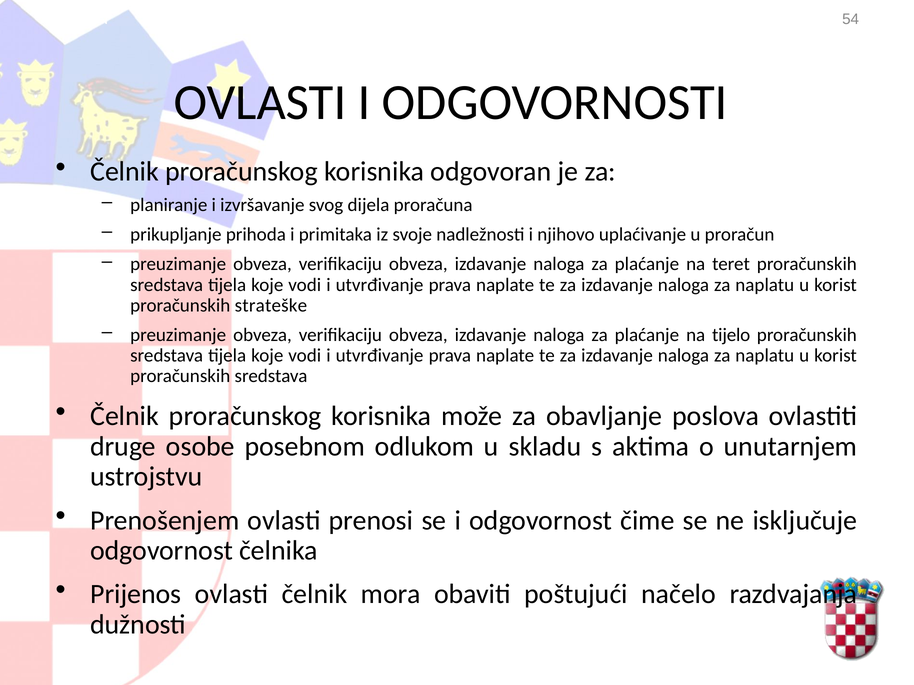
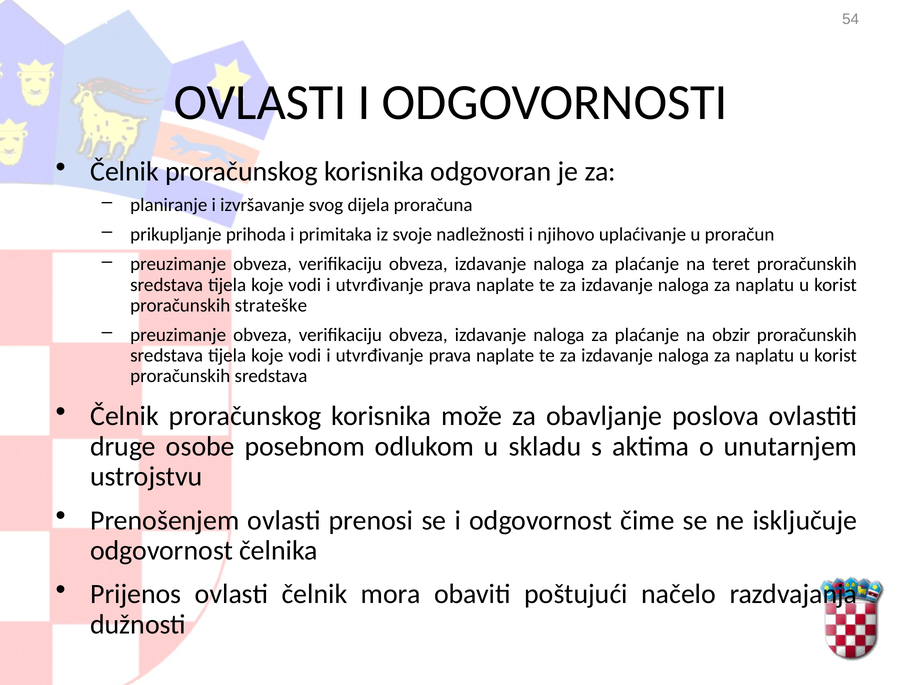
tijelo: tijelo -> obzir (731, 335)
